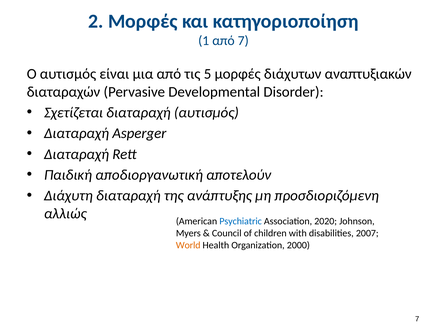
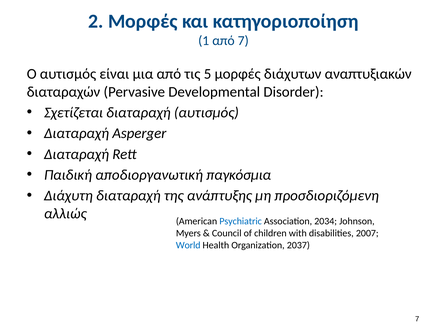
αποτελούν: αποτελούν -> παγκόσμια (239, 175)
2020: 2020 -> 2034 (326, 222)
World colour: orange -> blue (188, 246)
2000: 2000 -> 2037 (298, 246)
